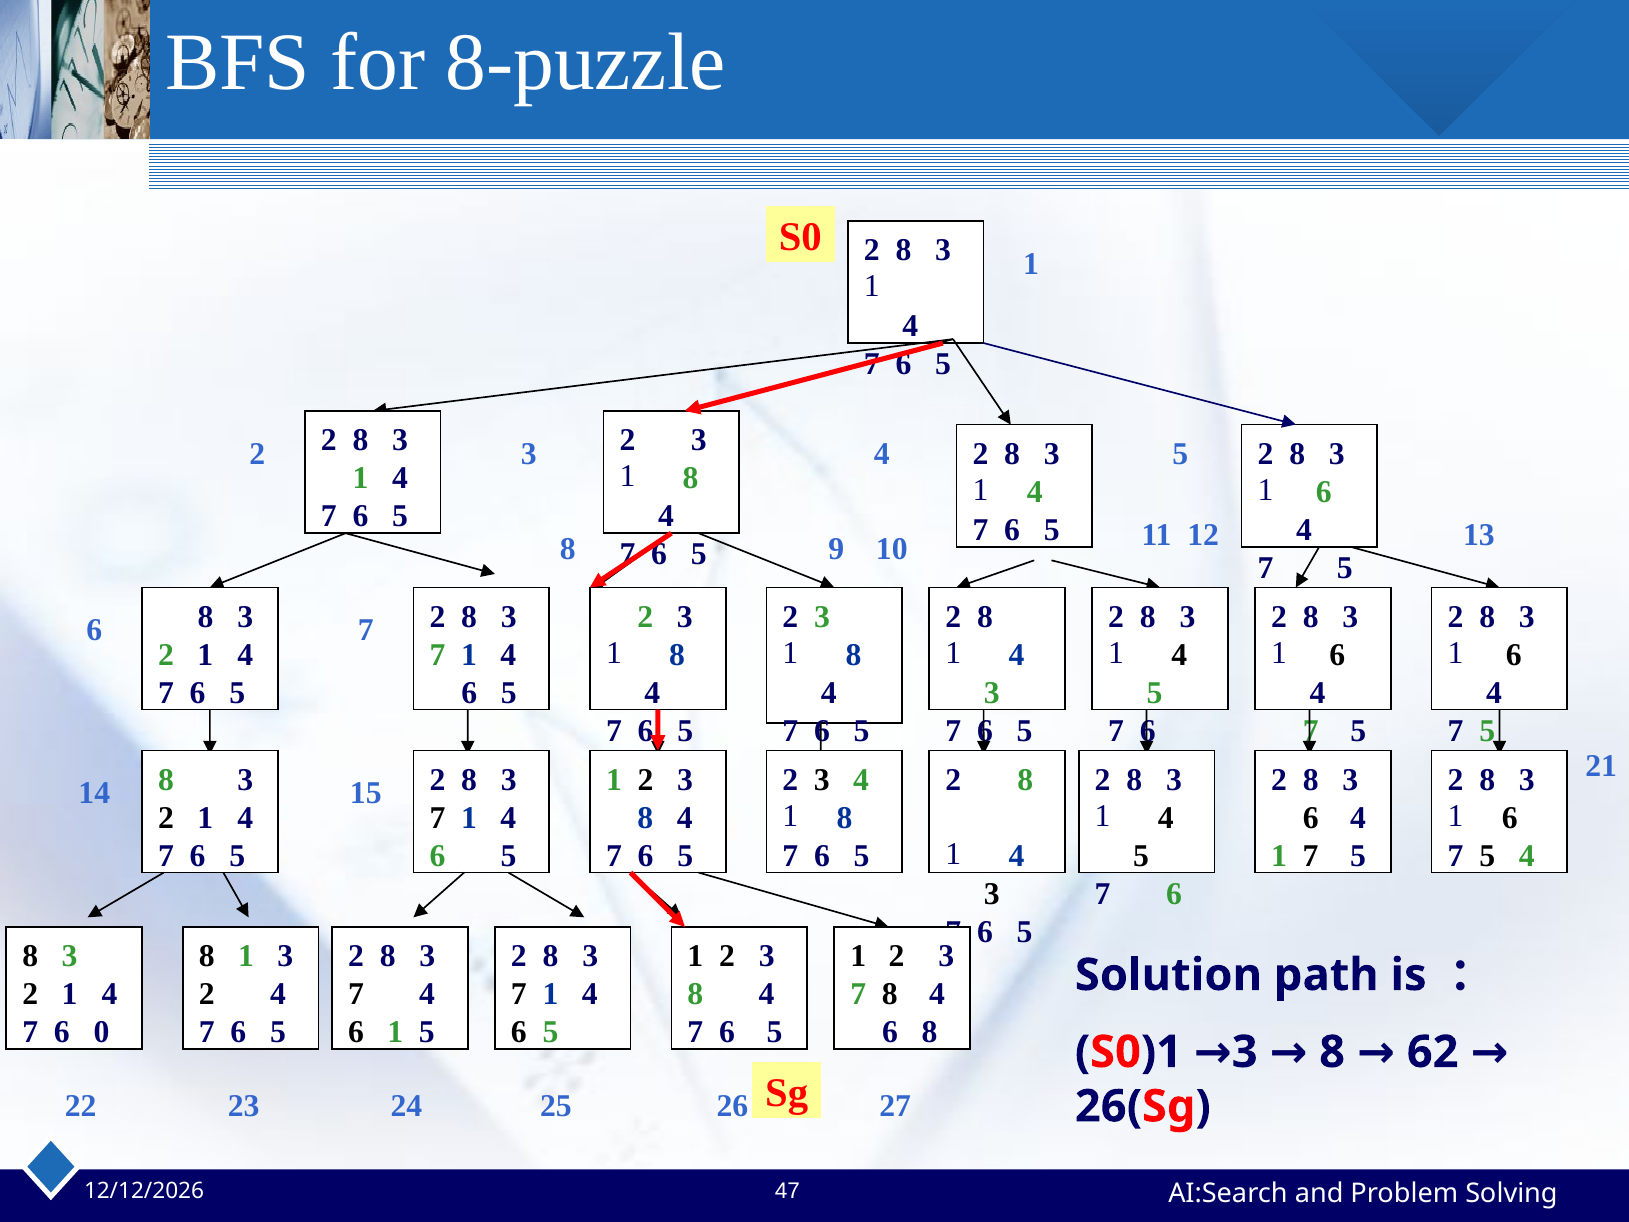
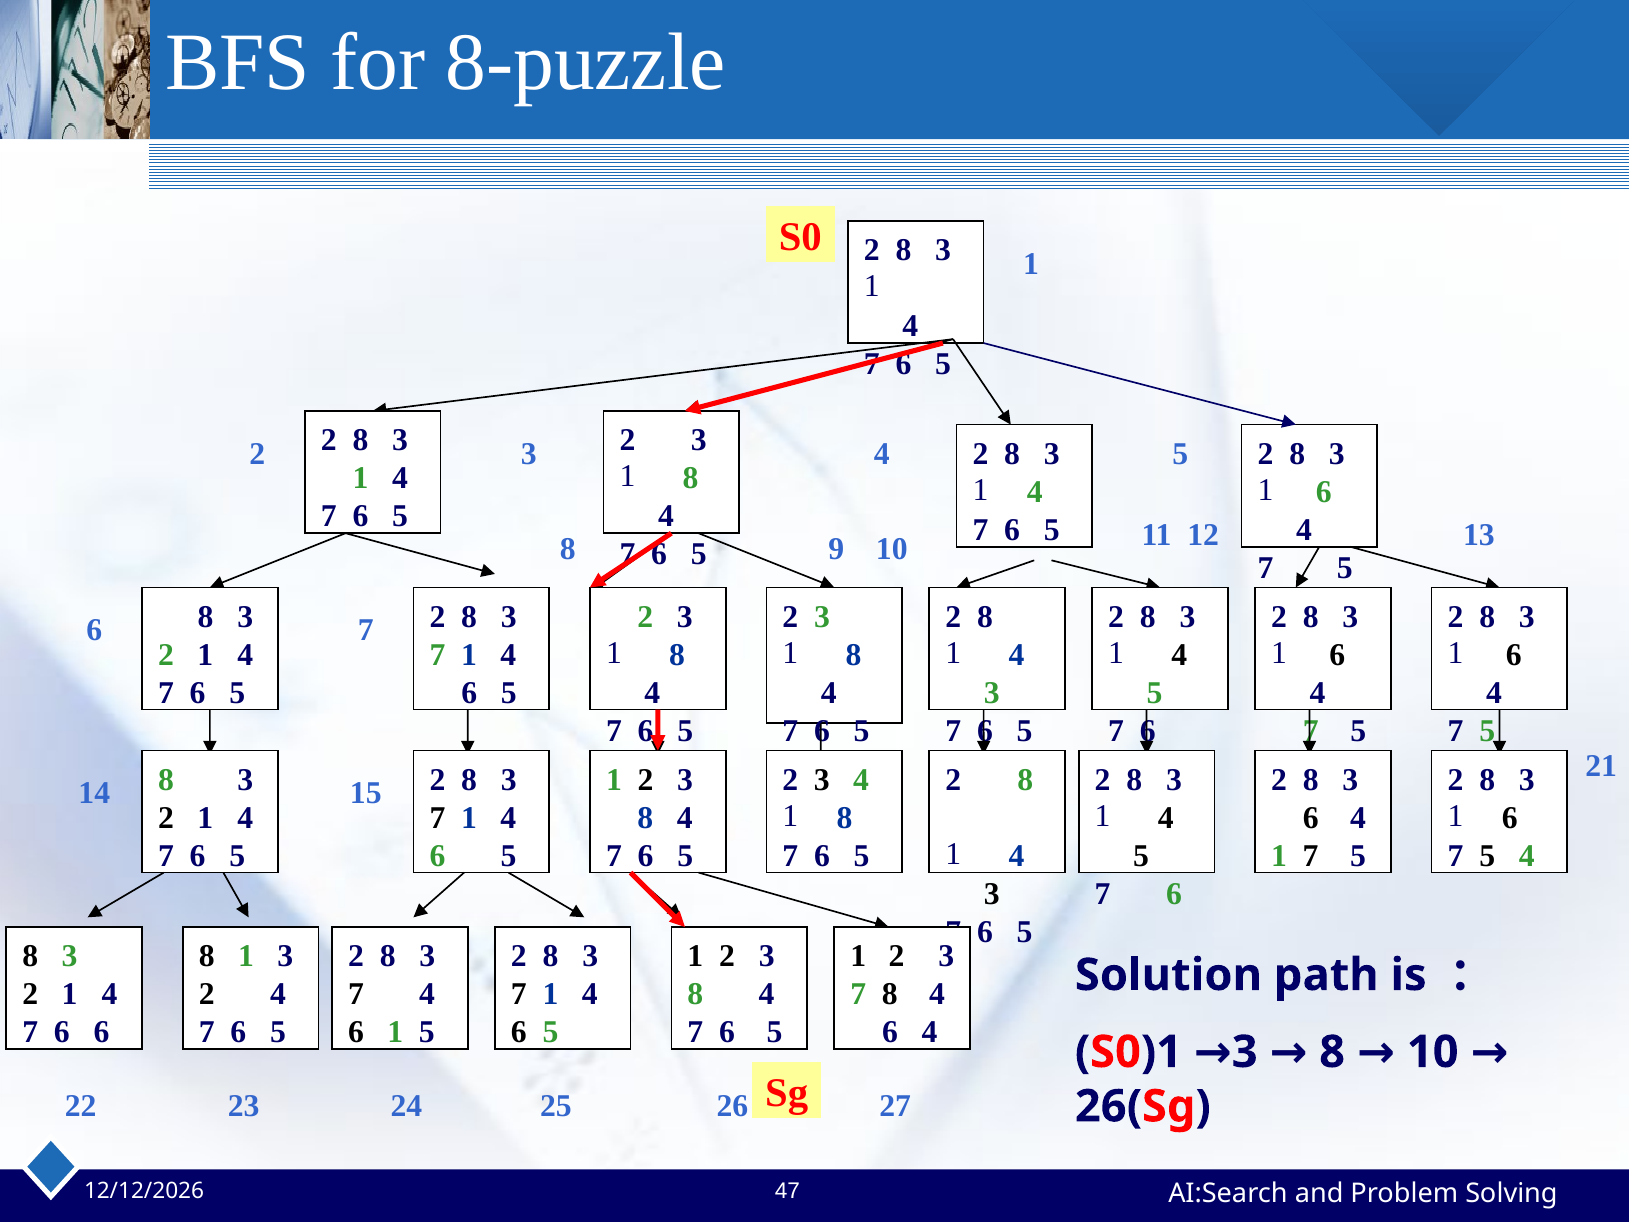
6 0: 0 -> 6 (101, 1032)
8: 8 -> 4 (930, 1032)
8 62: 62 -> 10 (1433, 1052)
